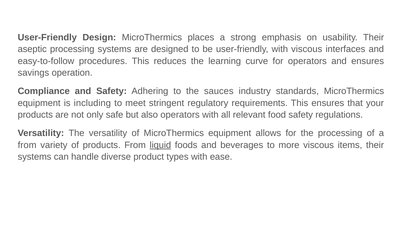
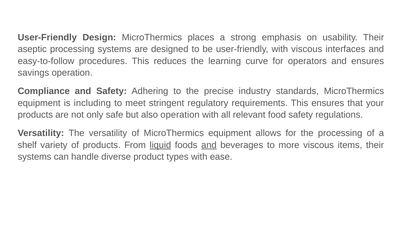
sauces: sauces -> precise (219, 91)
also operators: operators -> operation (180, 115)
from: from -> shelf (27, 145)
and underline: none -> present (209, 145)
